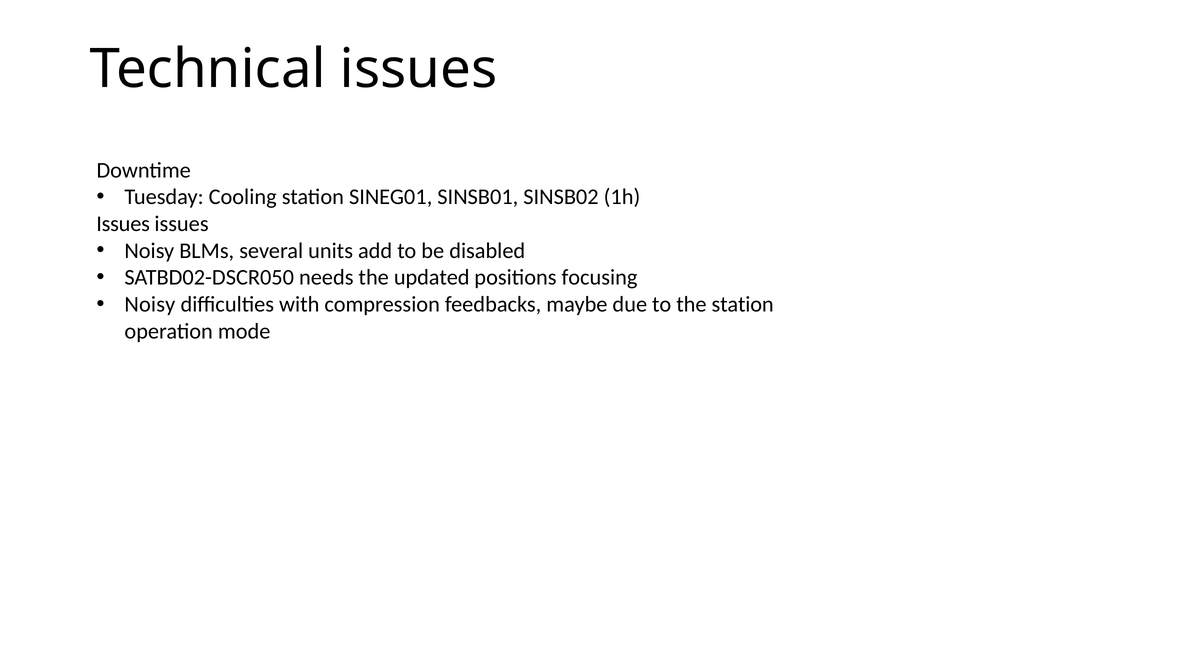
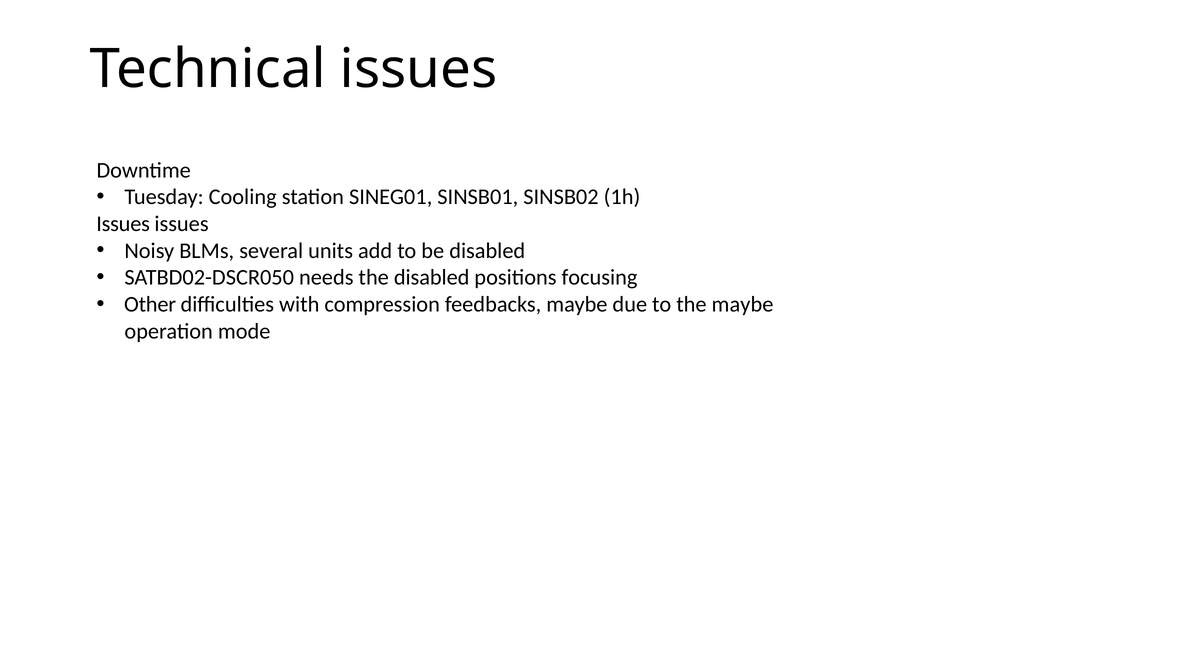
the updated: updated -> disabled (432, 278)
Noisy: Noisy -> Other (150, 304)
the station: station -> maybe (743, 304)
